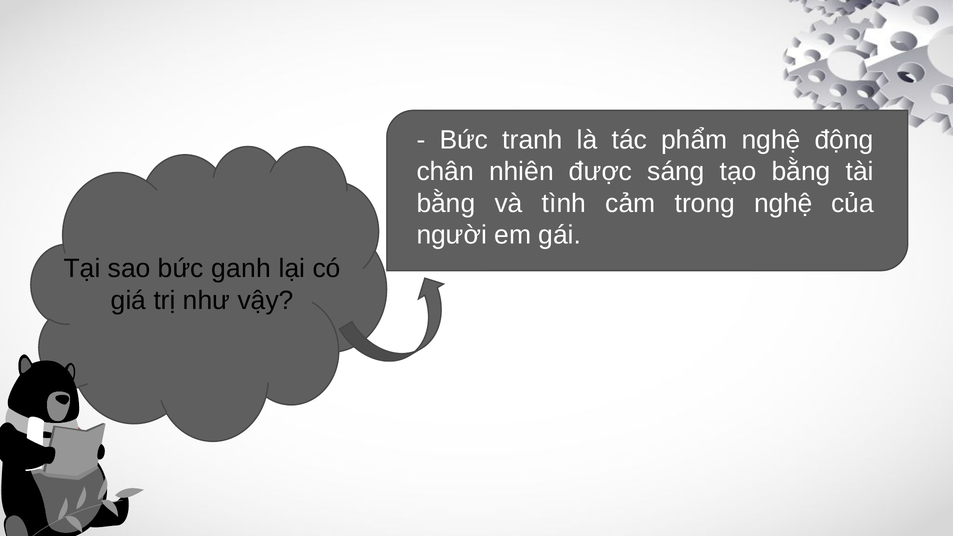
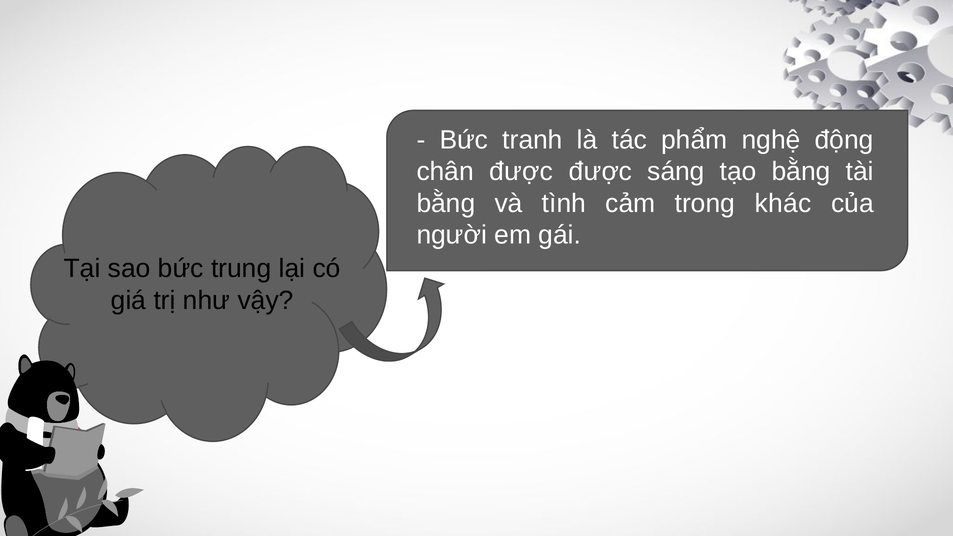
chân nhiên: nhiên -> được (521, 172)
trong nghệ: nghệ -> khác (783, 203)
ganh: ganh -> trung (241, 269)
